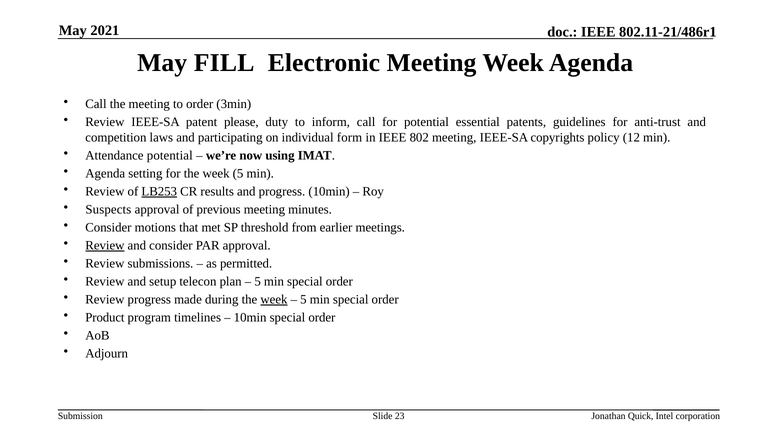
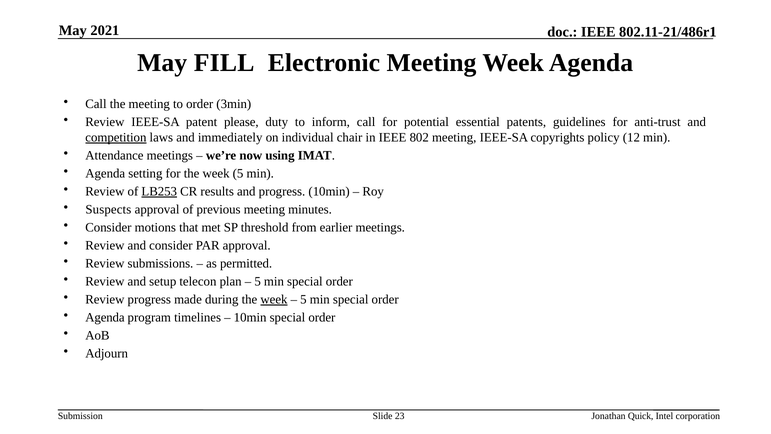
competition underline: none -> present (116, 137)
participating: participating -> immediately (230, 137)
form: form -> chair (350, 137)
Attendance potential: potential -> meetings (170, 155)
Review underline: present -> none (105, 245)
Product: Product -> Agenda (105, 317)
